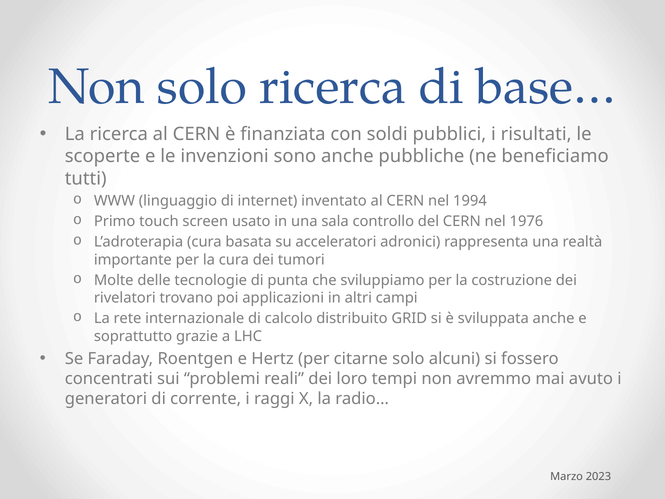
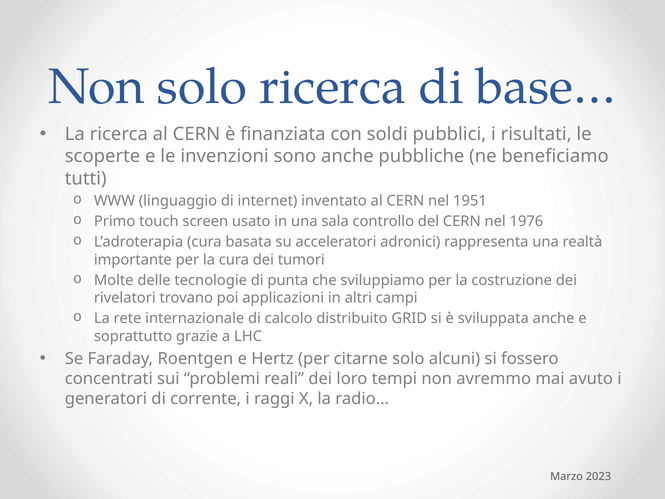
1994: 1994 -> 1951 (470, 201)
